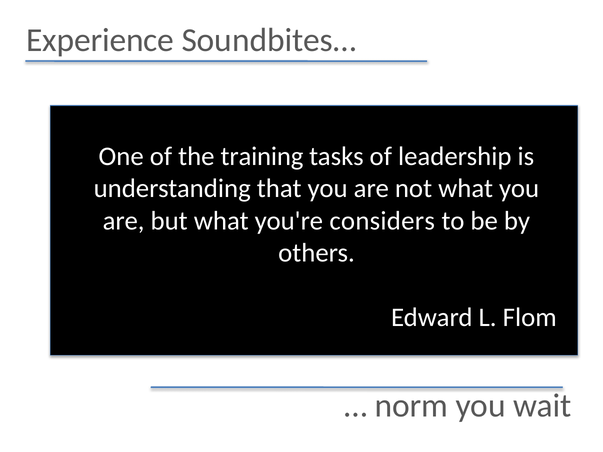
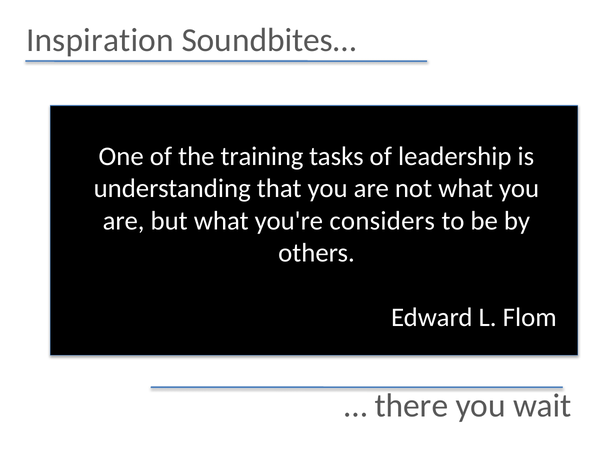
Experience: Experience -> Inspiration (100, 40)
norm: norm -> there (411, 406)
